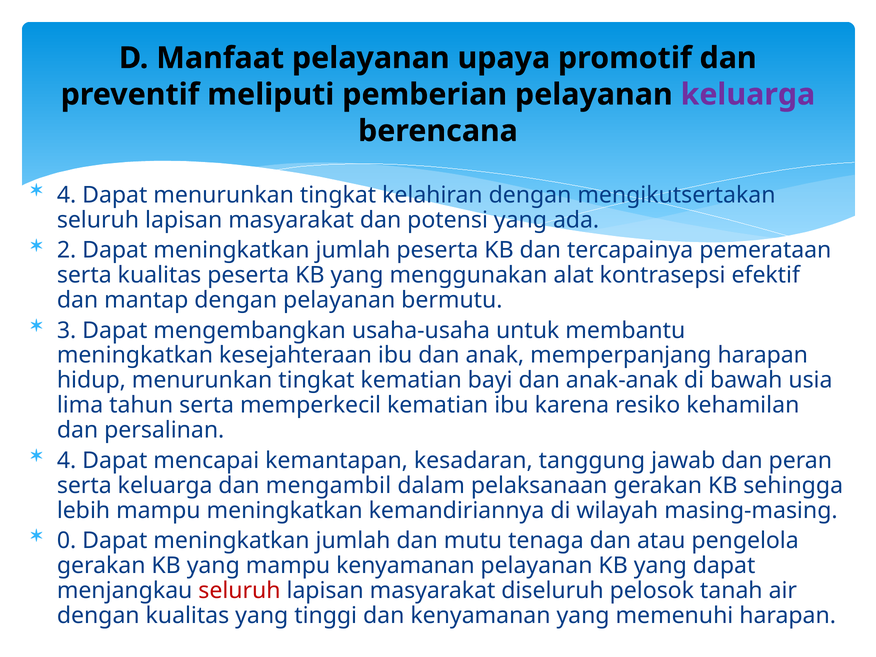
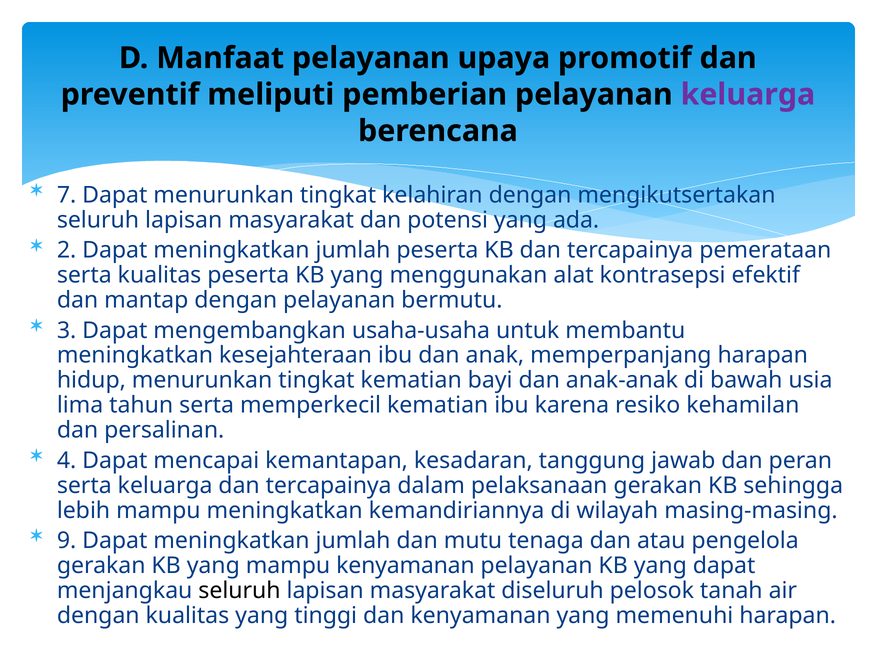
4: 4 -> 7 (67, 195)
keluarga dan mengambil: mengambil -> tercapainya (329, 485)
0: 0 -> 9 (67, 541)
seluruh colour: red -> black (239, 591)
